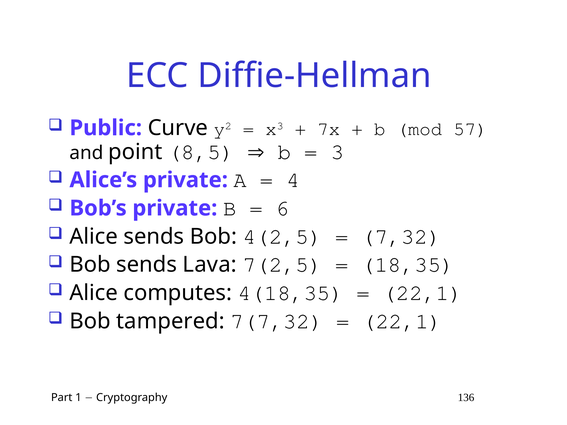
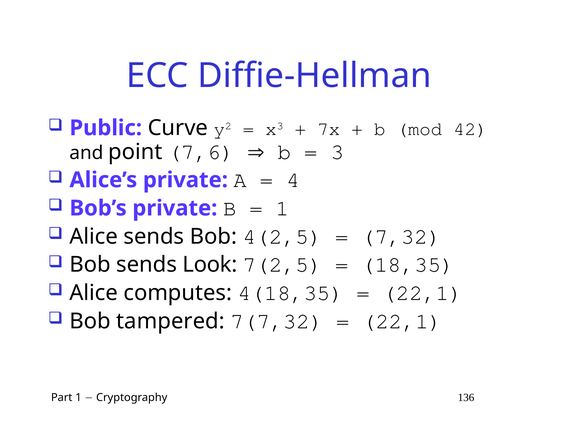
57: 57 -> 42 (471, 129)
8,5: 8,5 -> 7,6 (201, 152)
6: 6 -> 1 (282, 208)
Lava: Lava -> Look (210, 265)
